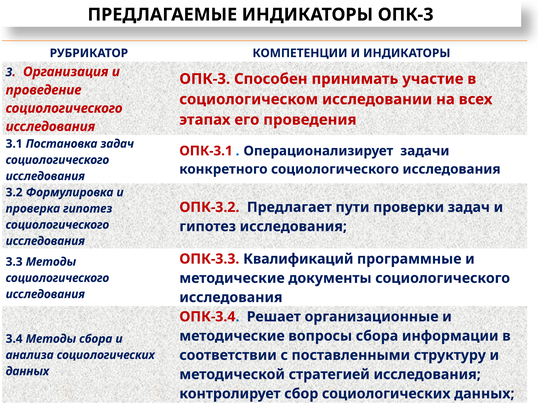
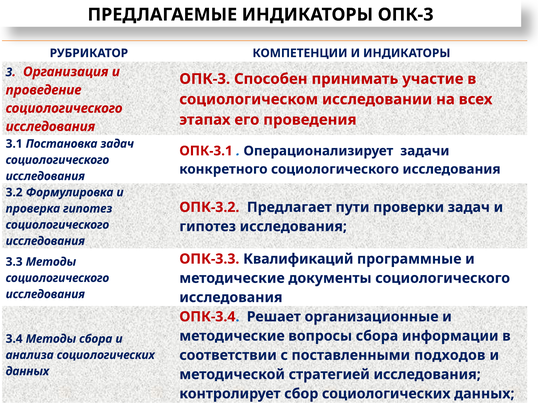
структуру: структуру -> подходов (450, 356)
